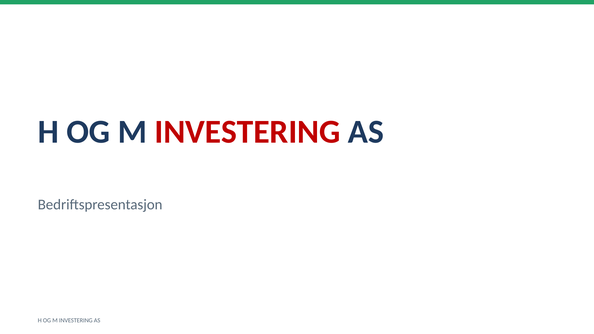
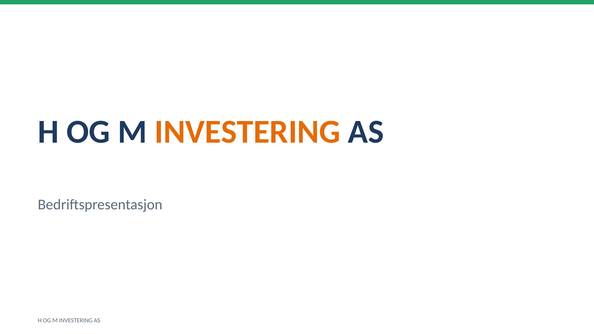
INVESTERING colour: red -> orange (247, 132)
